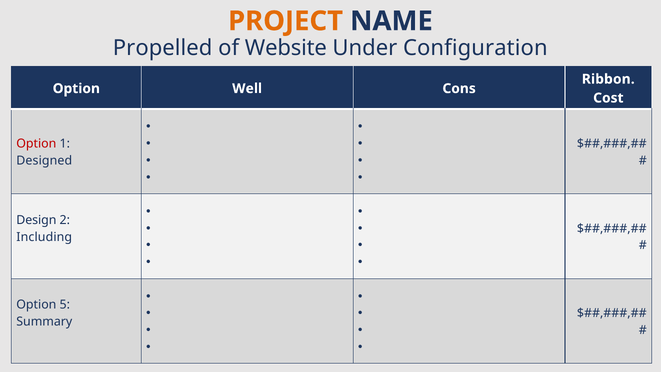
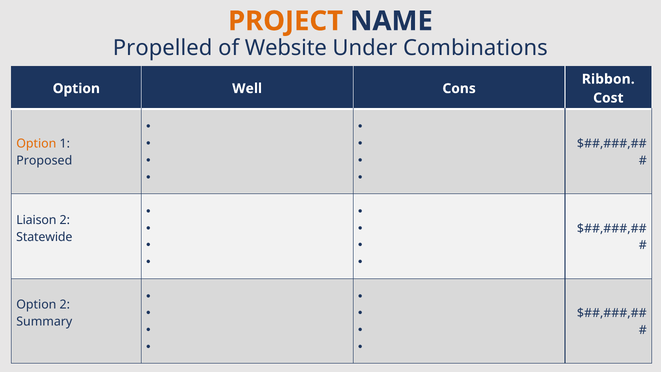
Configuration: Configuration -> Combinations (475, 48)
Option colour: red -> orange (36, 144)
Designed: Designed -> Proposed (44, 161)
Design: Design -> Liaison (36, 220)
Including: Including -> Statewide (44, 237)
Option 5: 5 -> 2 (65, 305)
